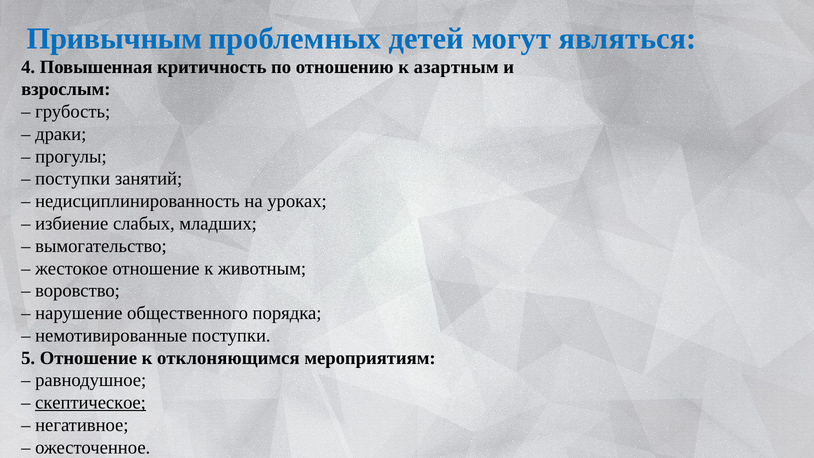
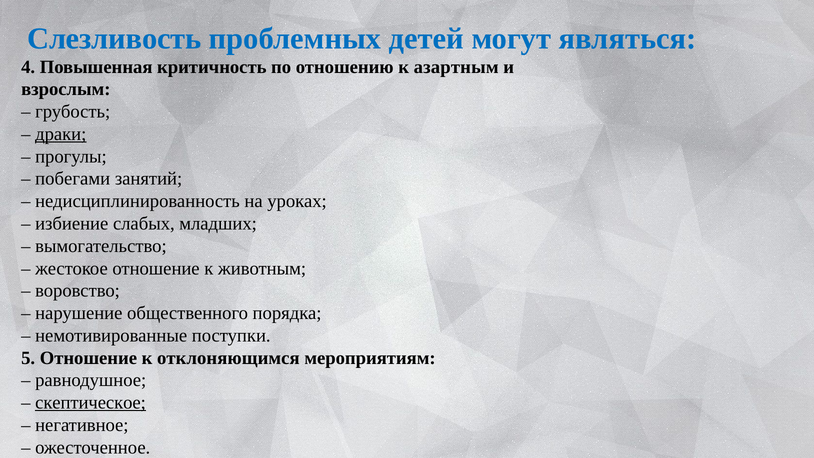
Привычным: Привычным -> Слезливость (114, 38)
драки underline: none -> present (61, 134)
поступки: поступки -> побегами (73, 179)
